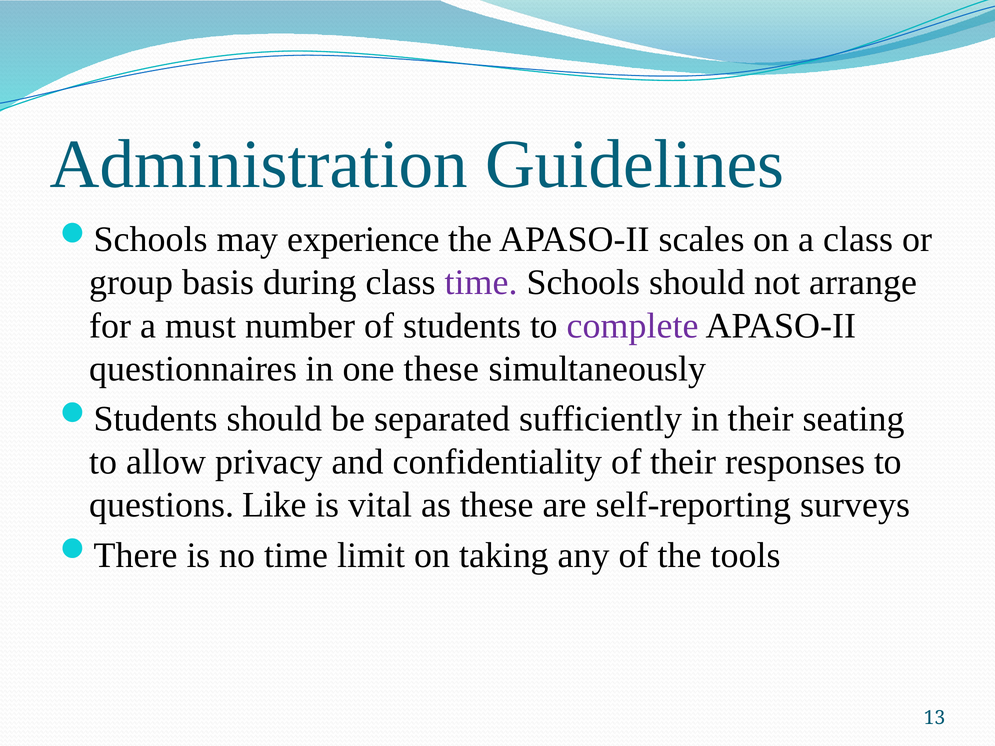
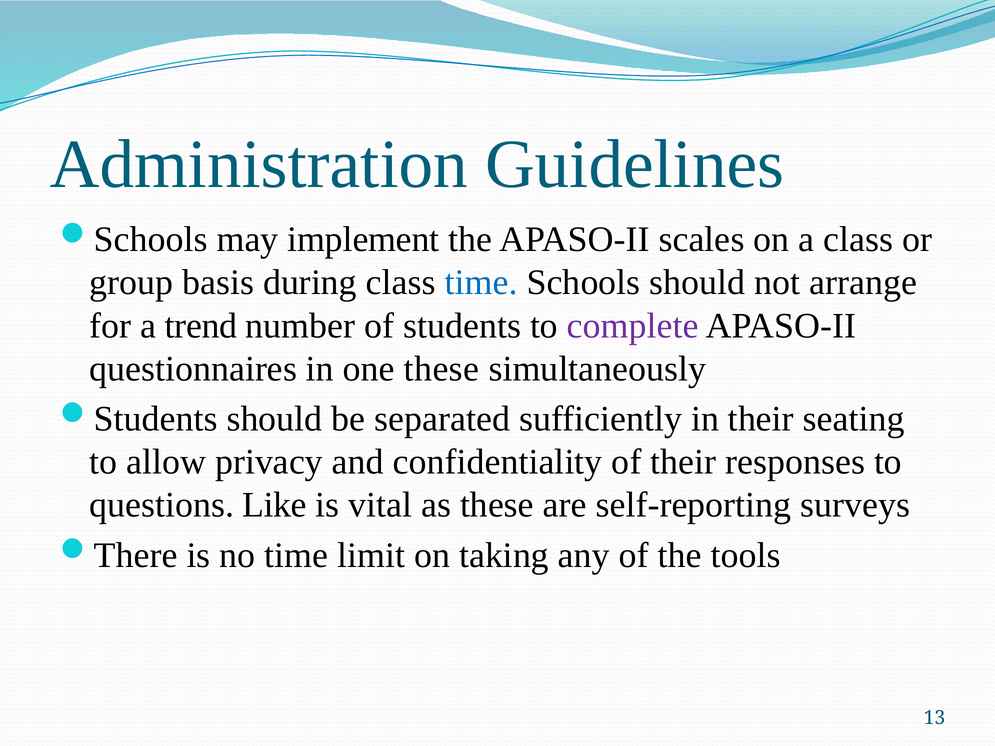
experience: experience -> implement (363, 240)
time colour: purple -> blue (481, 283)
must: must -> trend (201, 326)
